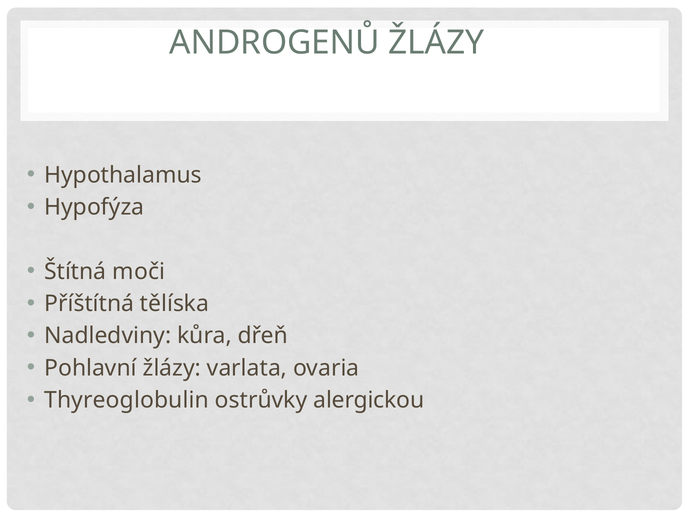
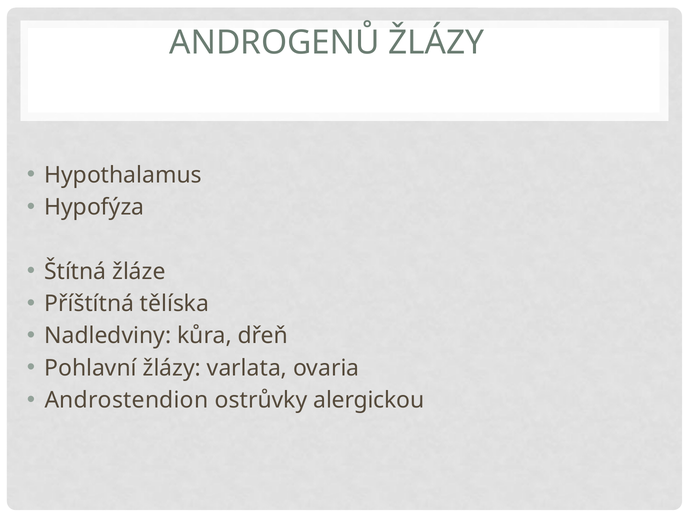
moči: moči -> žláze (139, 271)
Thyreoglobulin: Thyreoglobulin -> Androstendion (126, 400)
